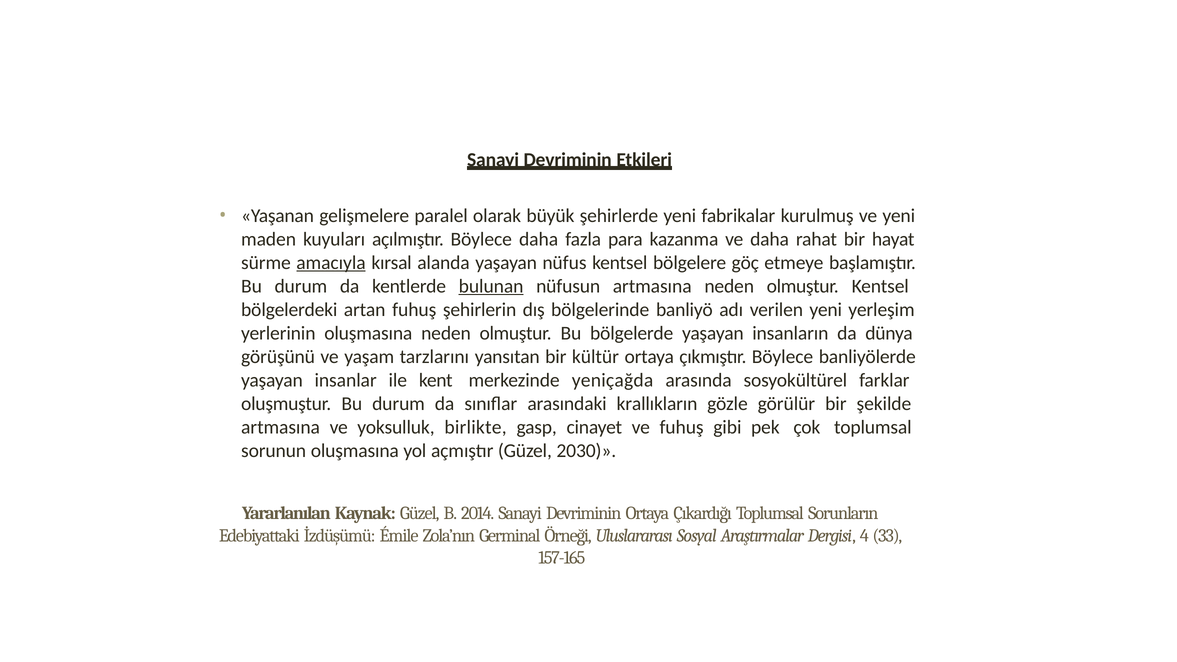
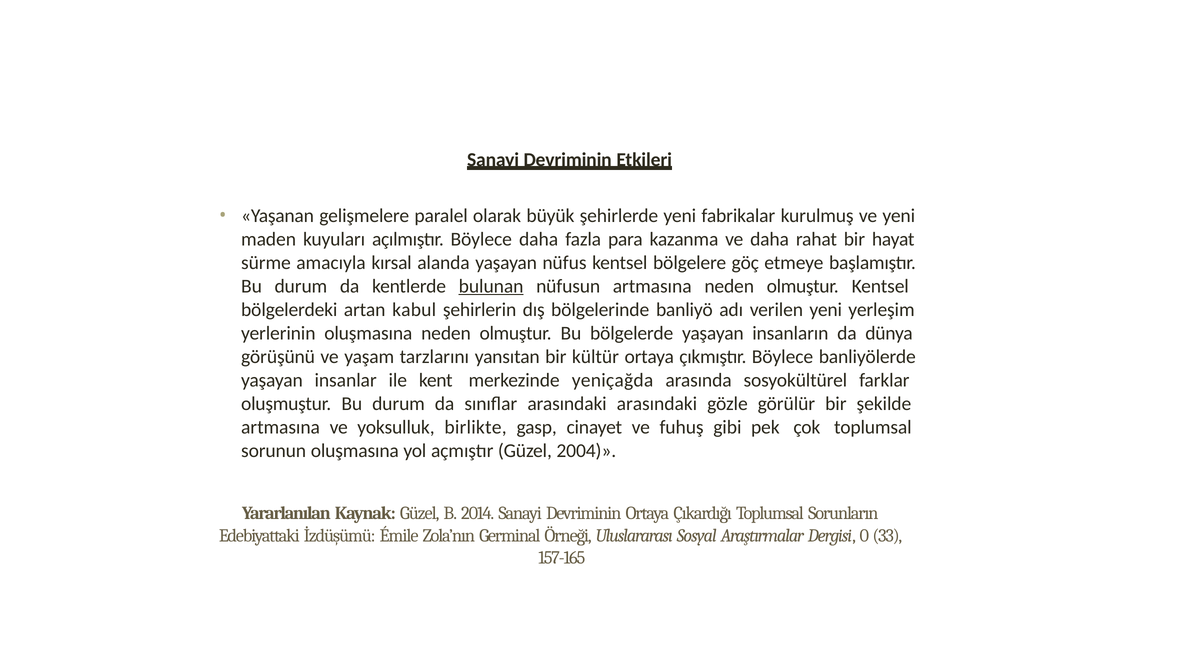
amacıyla underline: present -> none (331, 263)
artan fuhuş: fuhuş -> kabul (414, 310)
arasındaki krallıkların: krallıkların -> arasındaki (657, 404)
2030: 2030 -> 2004 (586, 451)
4: 4 -> 0 (864, 536)
